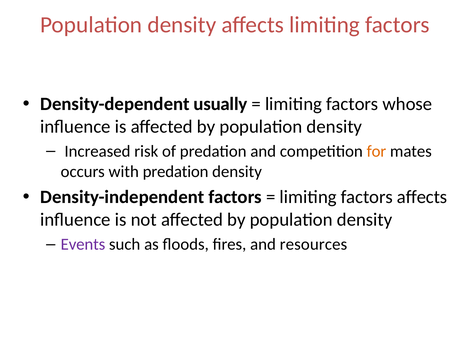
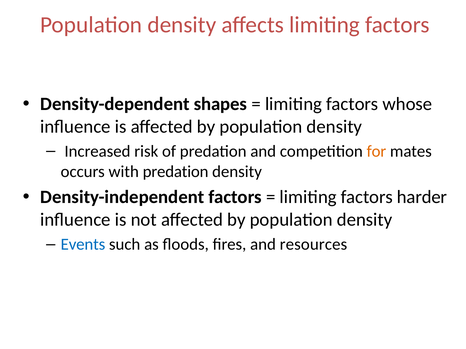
usually: usually -> shapes (220, 104)
factors affects: affects -> harder (422, 197)
Events colour: purple -> blue (83, 245)
